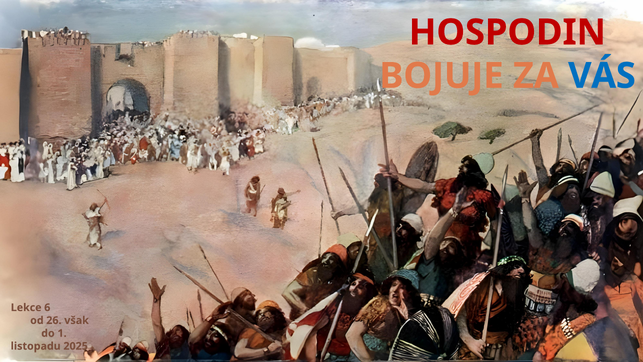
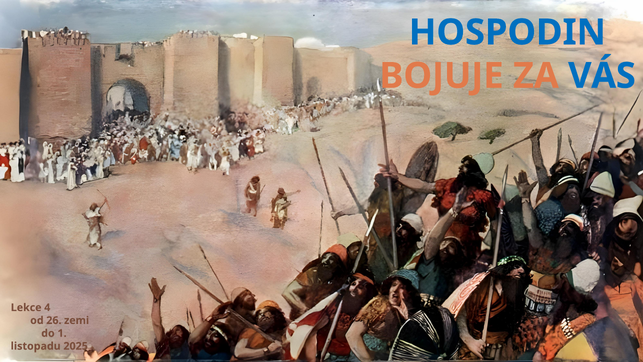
HOSPODIN colour: red -> blue (507, 32)
6: 6 -> 4 (47, 307)
však: však -> zemi (77, 320)
